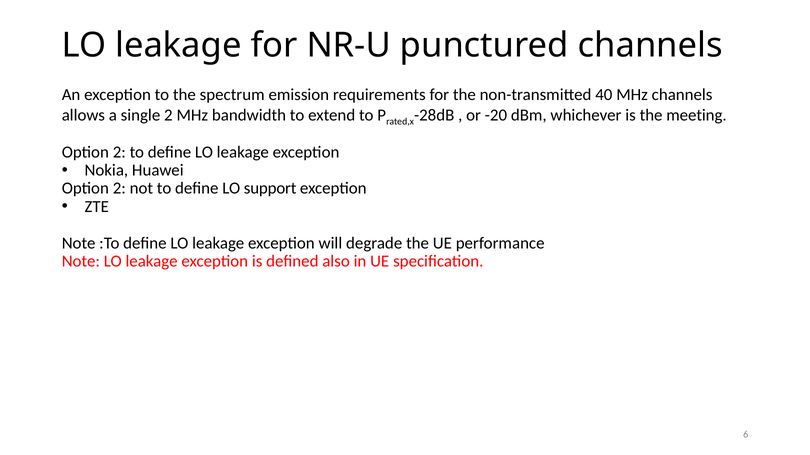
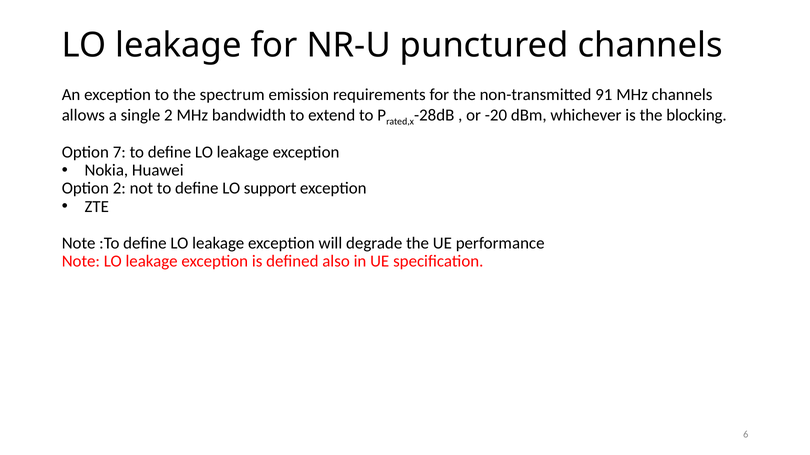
40: 40 -> 91 (604, 95)
meeting: meeting -> blocking (697, 115)
2: 2 -> 7 (119, 152)
